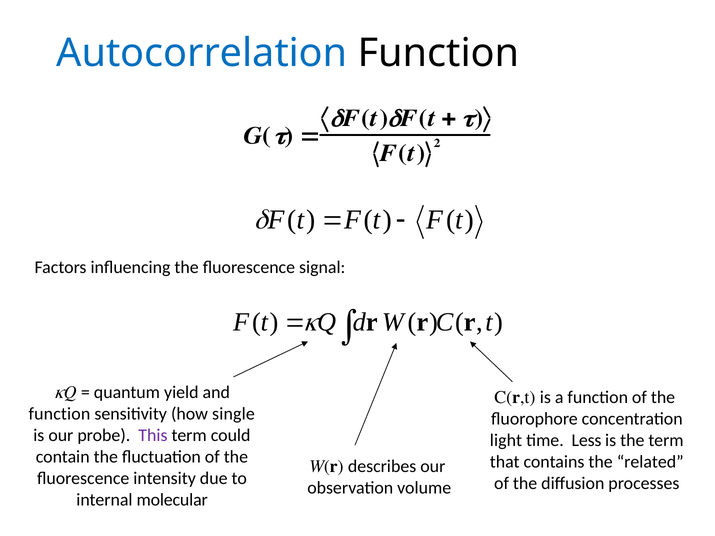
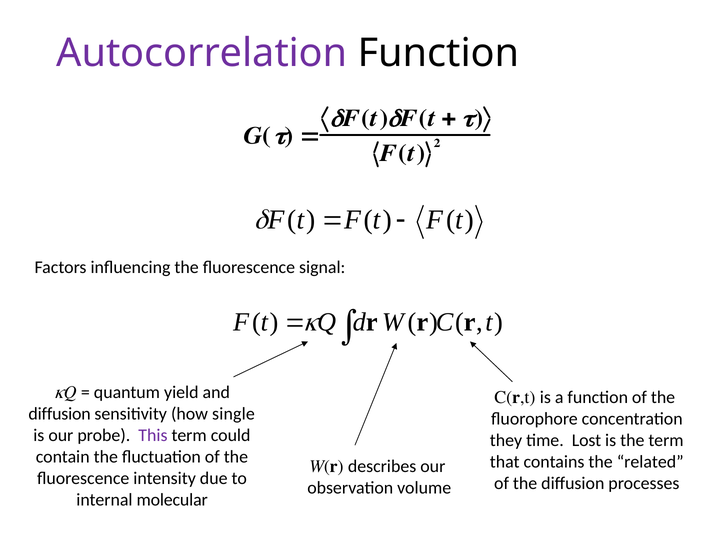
Autocorrelation colour: blue -> purple (202, 53)
function: function -> diffusion (60, 414)
light: light -> they (506, 440)
Less: Less -> Lost (587, 440)
